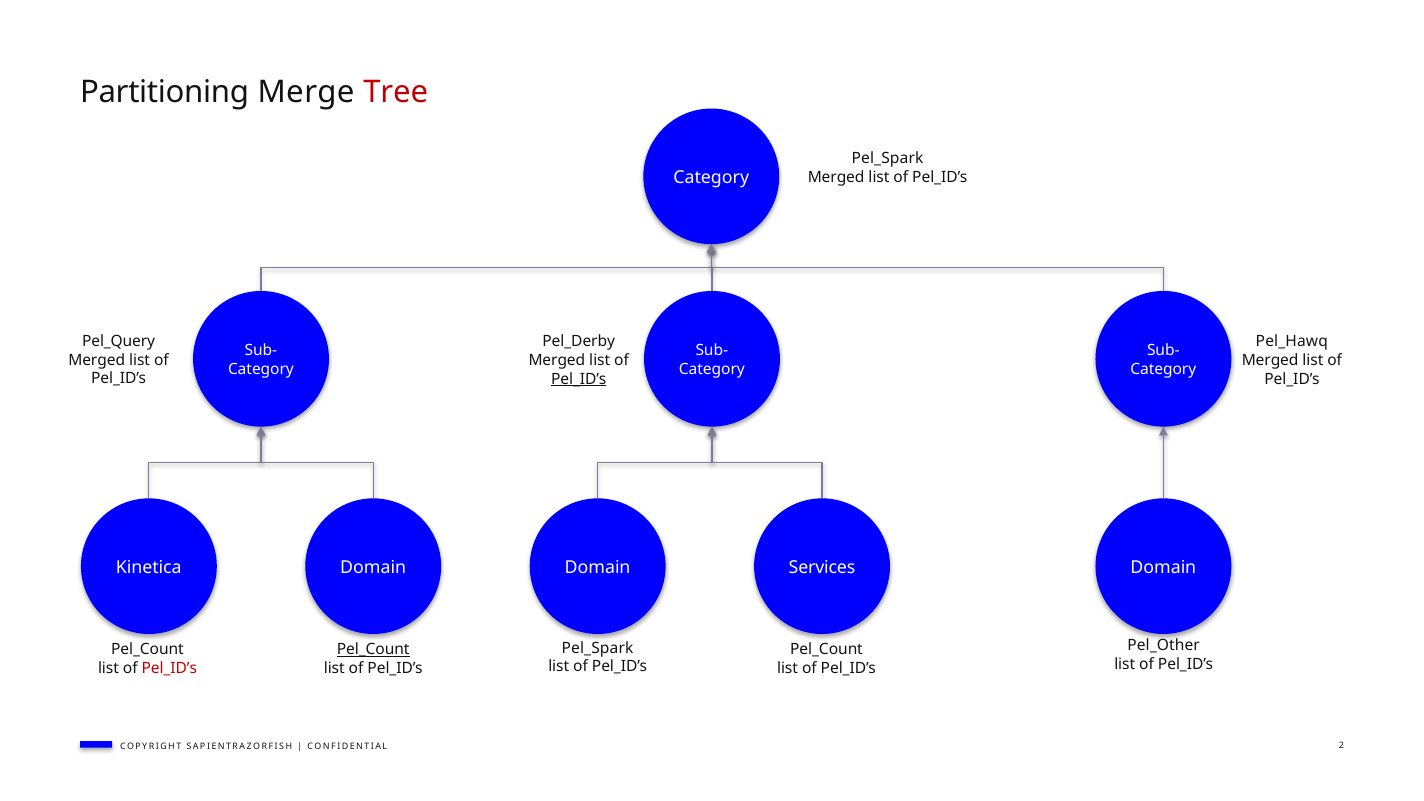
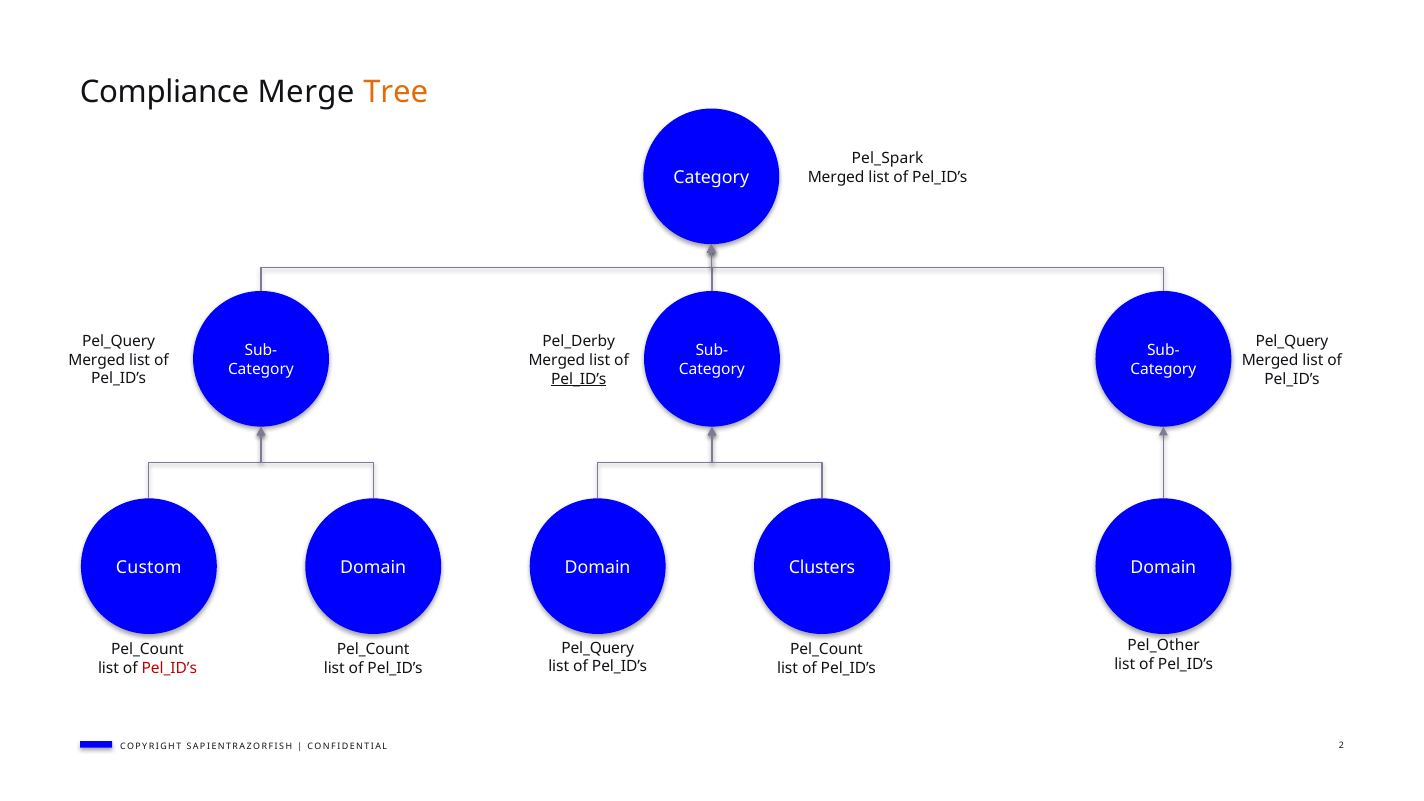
Partitioning: Partitioning -> Compliance (164, 93)
Tree colour: red -> orange (396, 93)
Pel_Hawq: Pel_Hawq -> Pel_Query (1292, 342)
Kinetica: Kinetica -> Custom (149, 568)
Services: Services -> Clusters (822, 568)
Pel_Spark: Pel_Spark -> Pel_Query (598, 648)
Pel_Count underline: present -> none (373, 650)
